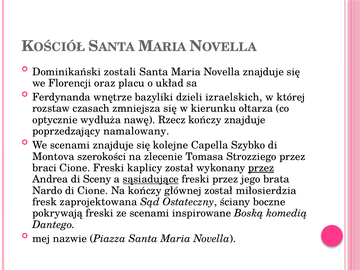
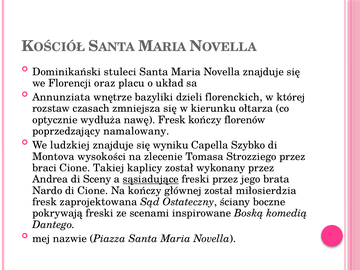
zostali: zostali -> stuleci (120, 72)
Ferdynanda: Ferdynanda -> Annunziata (61, 97)
izraelskich: izraelskich -> florenckich (234, 97)
nawę Rzecz: Rzecz -> Fresk (172, 120)
kończy znajduje: znajduje -> florenów (245, 120)
We scenami: scenami -> ludzkiej (70, 145)
kolejne: kolejne -> wyniku (171, 145)
szerokości: szerokości -> wysokości (102, 157)
Cione Freski: Freski -> Takiej (109, 168)
przez underline: present -> none (261, 168)
